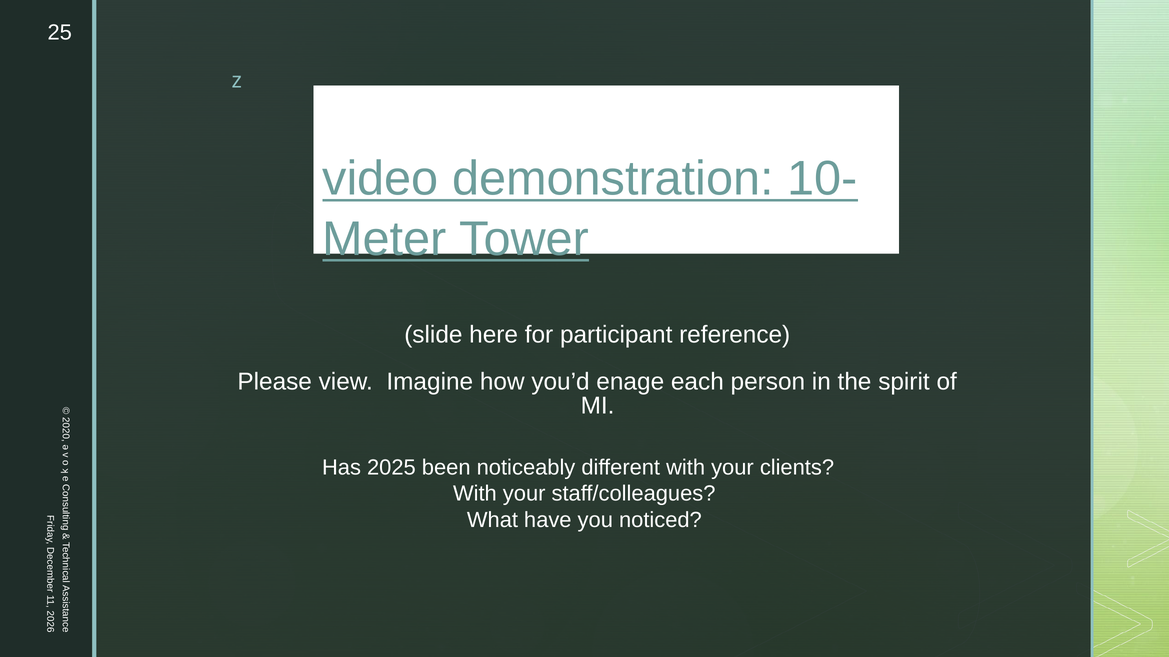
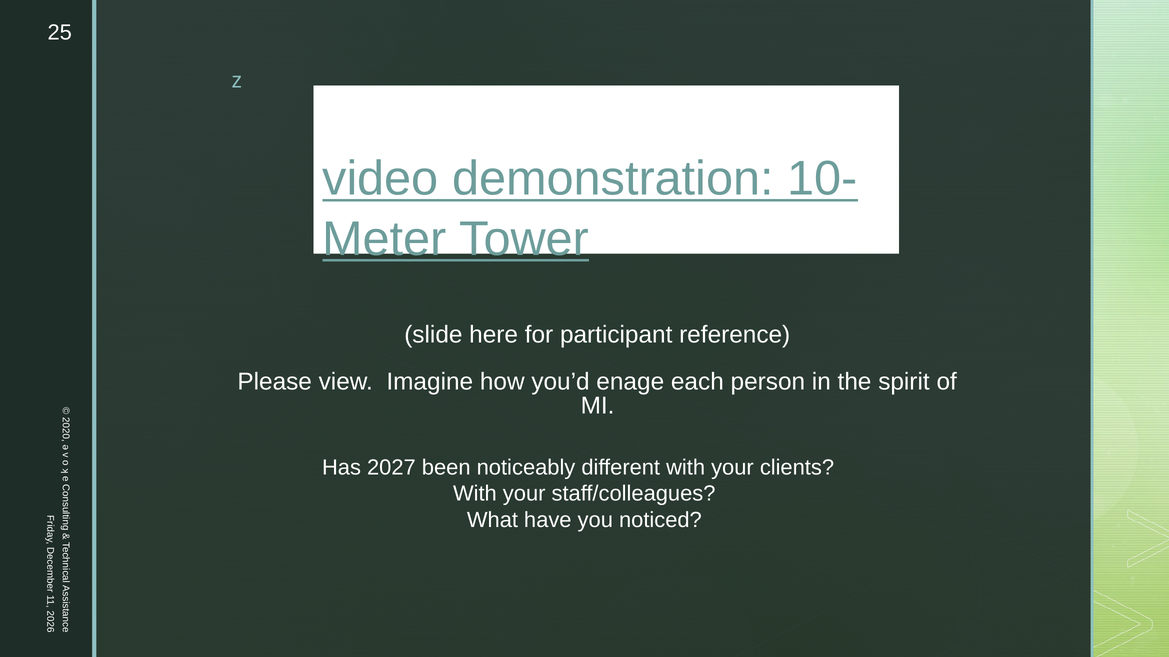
2025: 2025 -> 2027 (391, 468)
